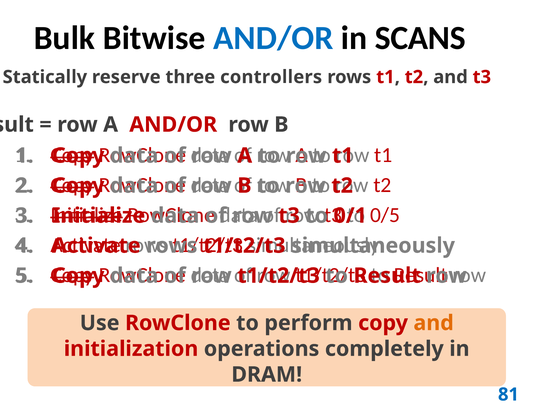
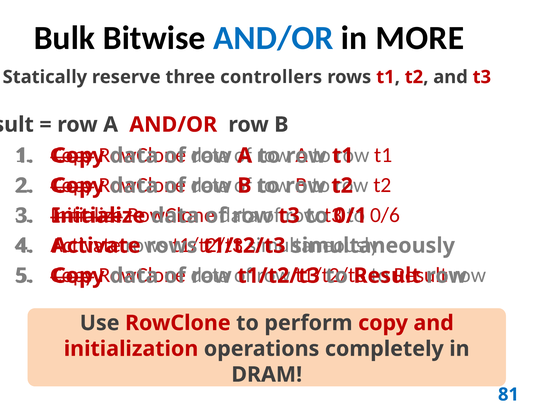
SCANS: SCANS -> MORE (420, 38)
0/5: 0/5 -> 0/6 (385, 215)
and colour: orange -> red (434, 323)
